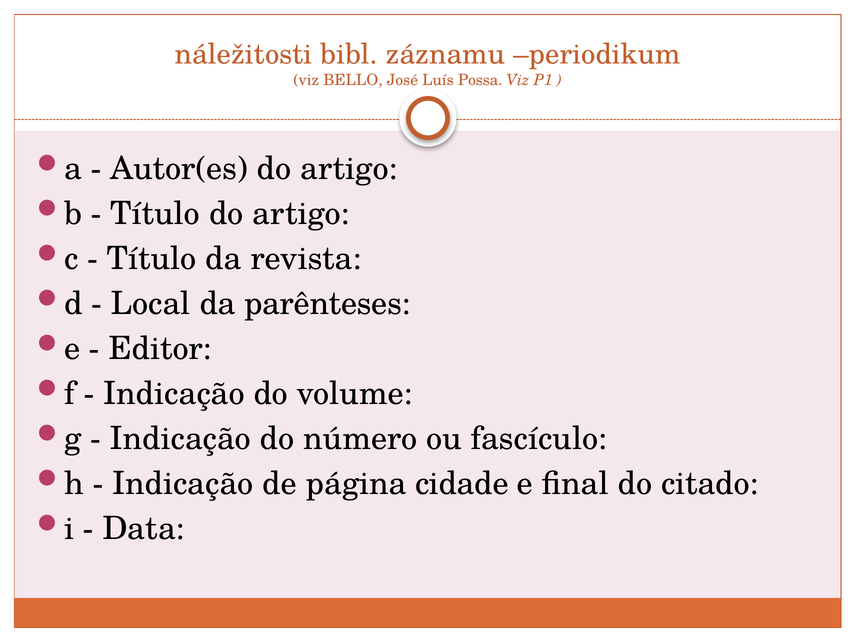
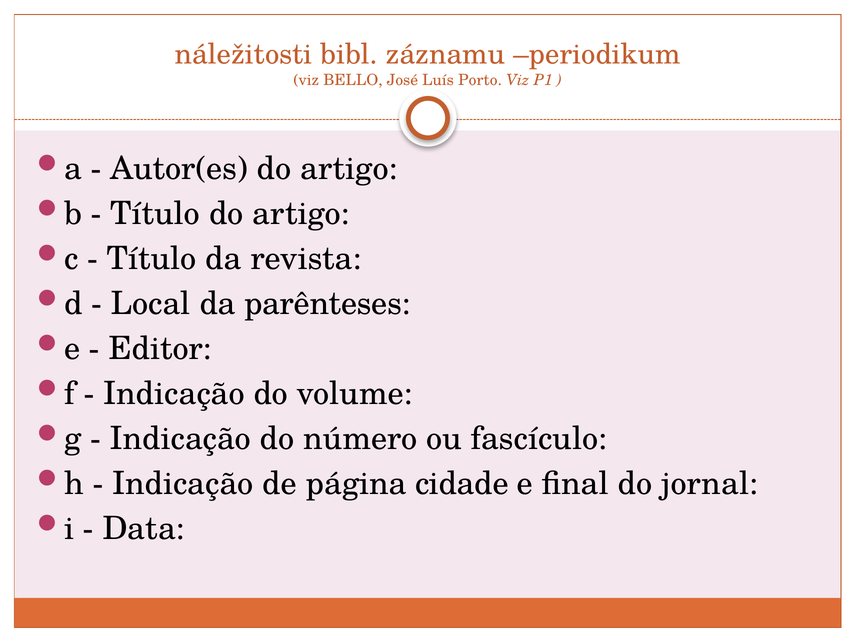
Possa: Possa -> Porto (480, 80)
citado: citado -> jornal (710, 484)
